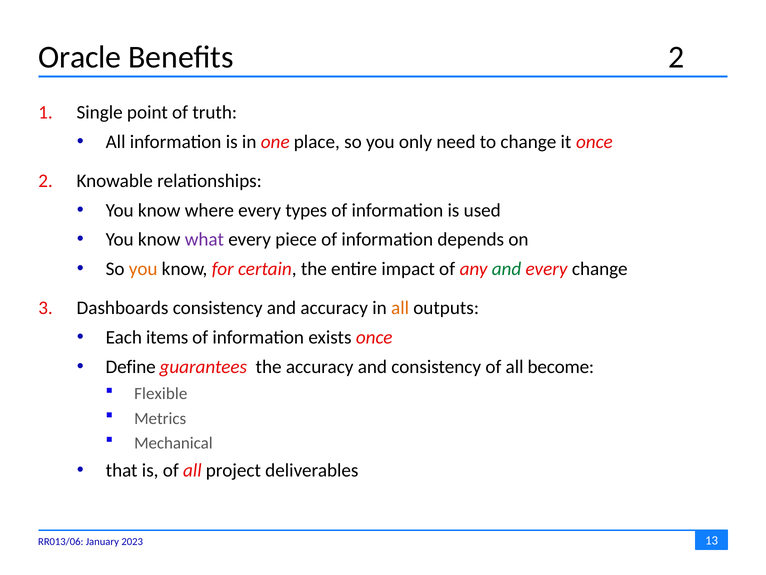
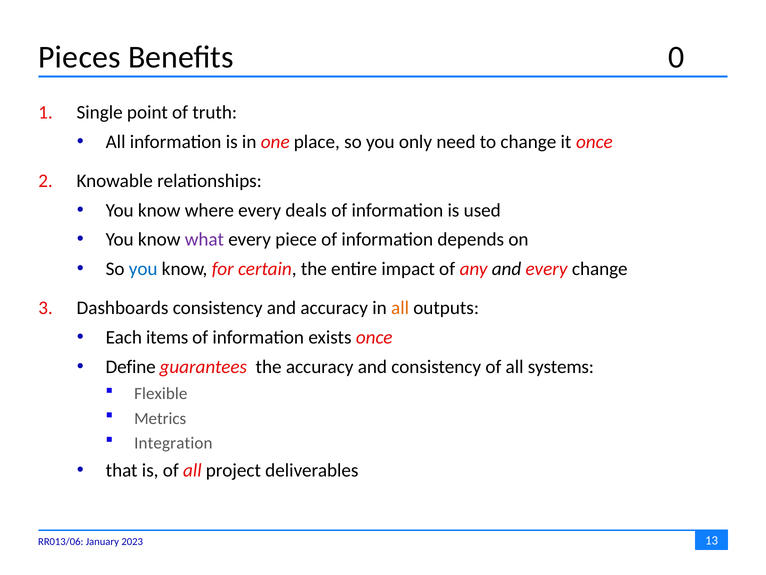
Oracle: Oracle -> Pieces (79, 57)
Benefits 2: 2 -> 0 (677, 57)
types: types -> deals (306, 210)
you colour: orange -> blue (143, 269)
and colour: green -> black (507, 269)
become: become -> systems (561, 367)
Mechanical: Mechanical -> Integration (173, 443)
